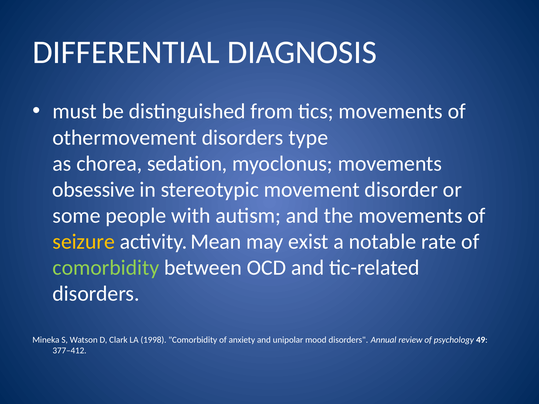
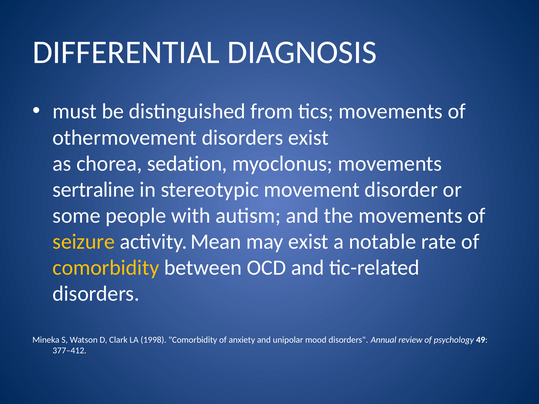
disorders type: type -> exist (308, 138)
obsessive: obsessive -> sertraline (94, 190)
comorbidity colour: light green -> yellow (106, 268)
